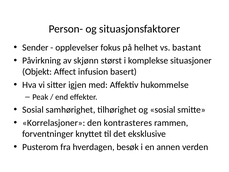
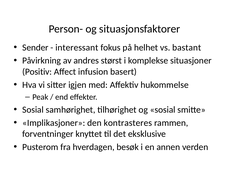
opplevelser: opplevelser -> interessant (77, 47)
skjønn: skjønn -> andres (86, 61)
Objekt: Objekt -> Positiv (37, 72)
Korrelasjoner: Korrelasjoner -> Implikasjoner (54, 123)
